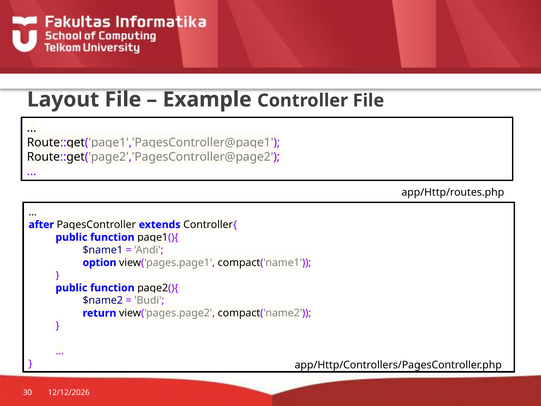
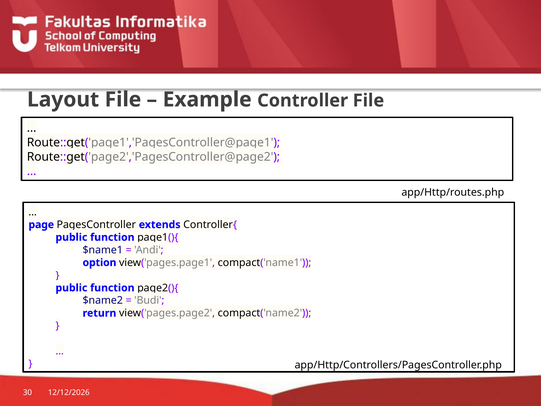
after: after -> page (41, 225)
